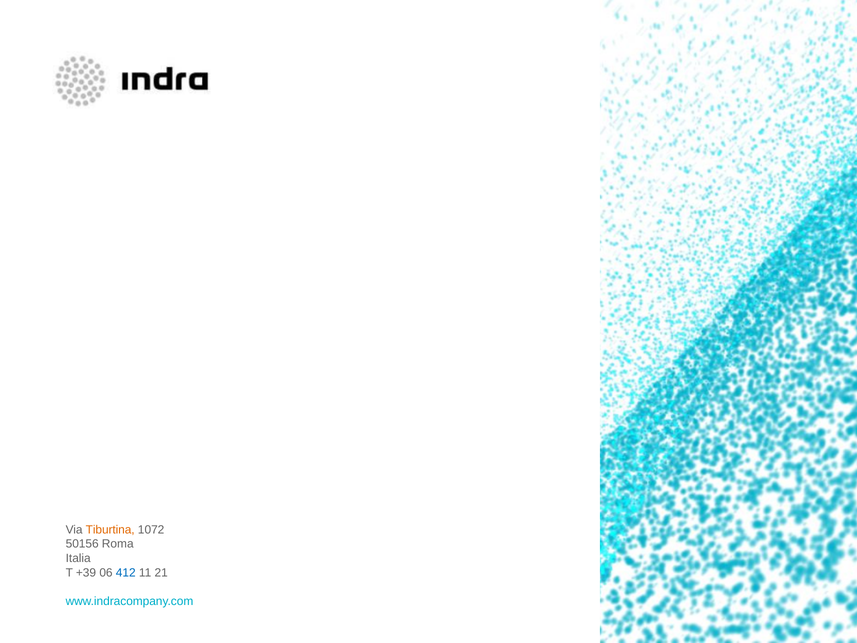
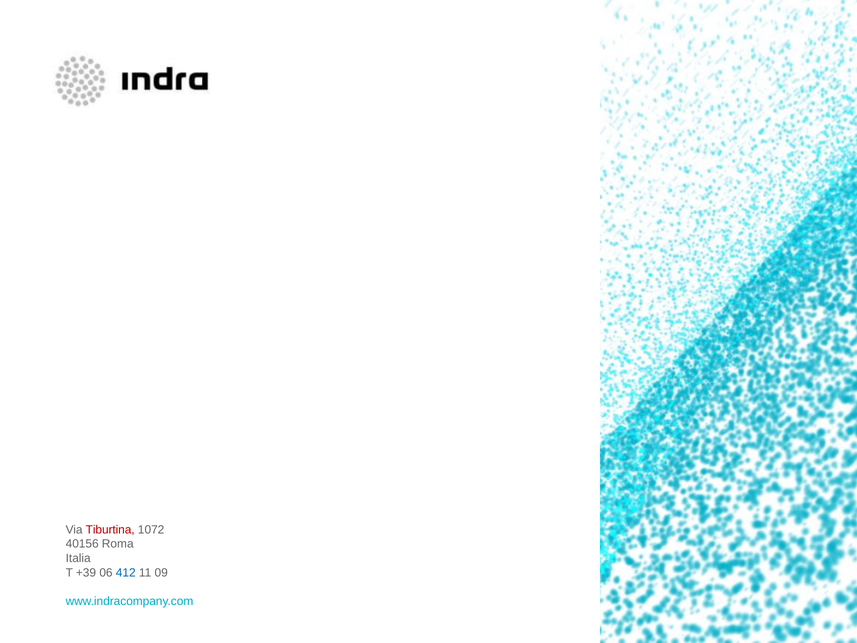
Tiburtina colour: orange -> red (110, 529)
50156: 50156 -> 40156 (82, 544)
21: 21 -> 09 (161, 572)
